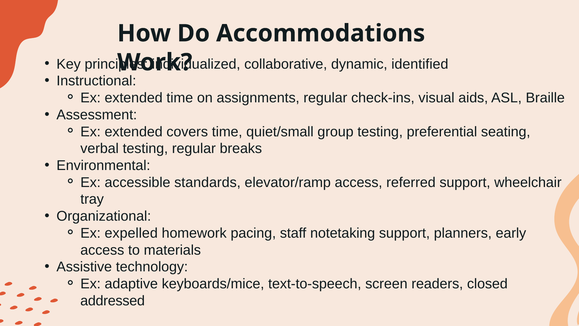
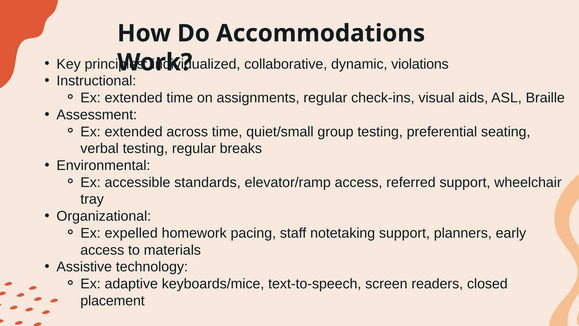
identified: identified -> violations (420, 64)
covers: covers -> across (187, 132)
addressed: addressed -> placement (113, 300)
